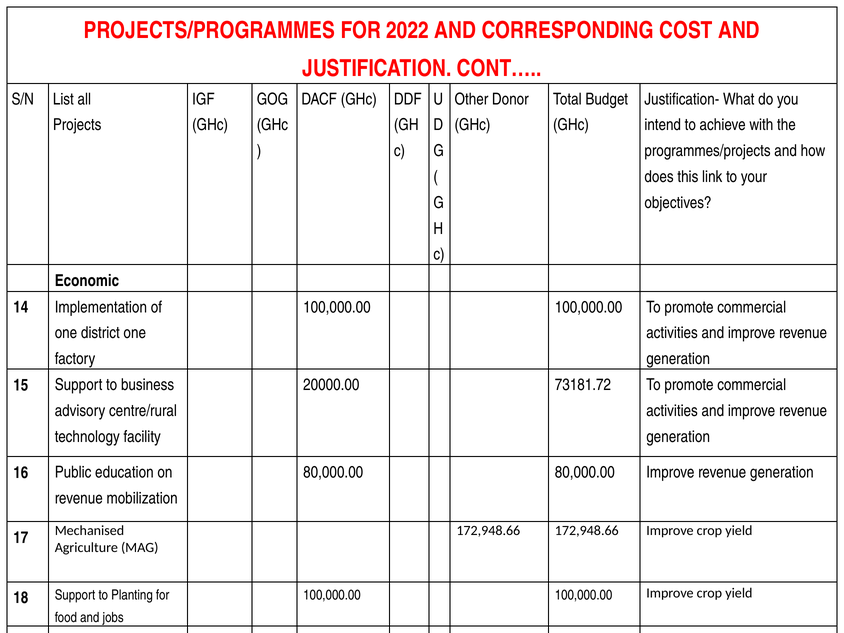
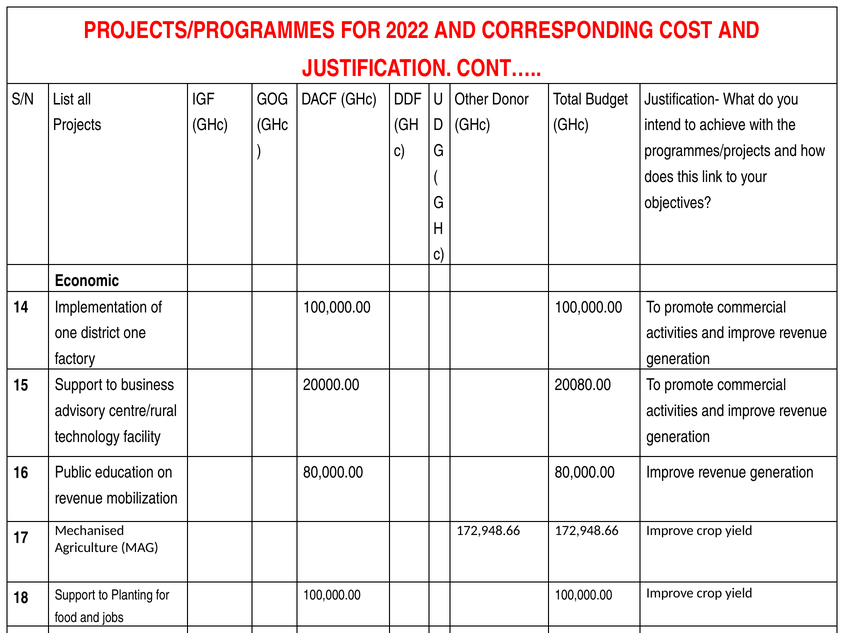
73181.72: 73181.72 -> 20080.00 (583, 385)
